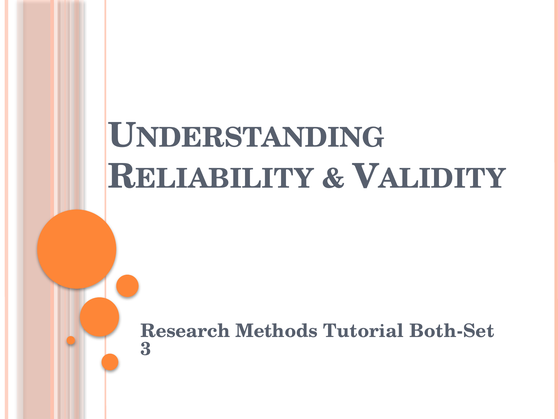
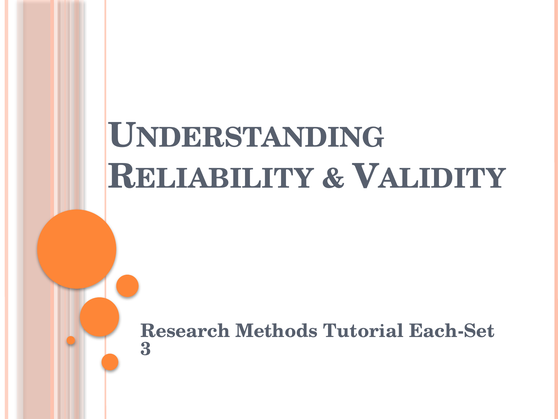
Both-Set: Both-Set -> Each-Set (452, 331)
